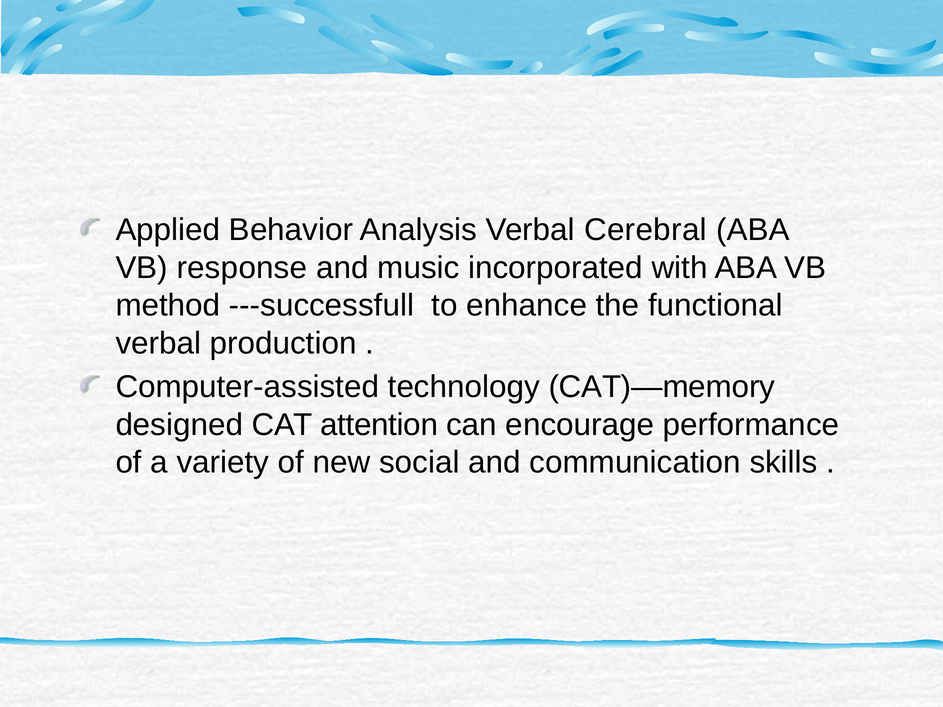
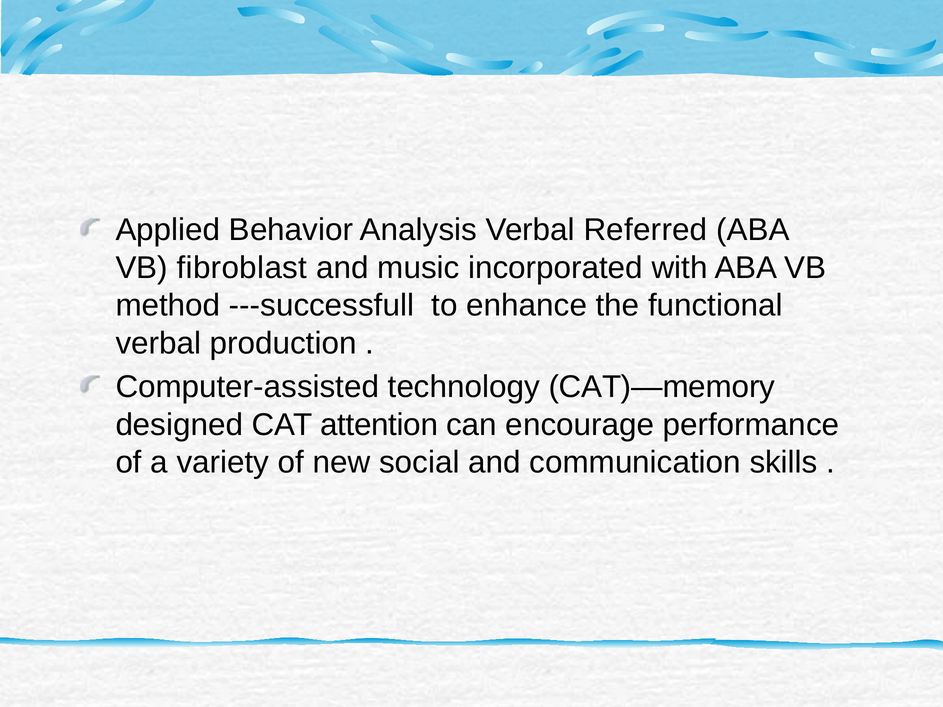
Cerebral: Cerebral -> Referred (645, 230)
response: response -> fibroblast (242, 268)
